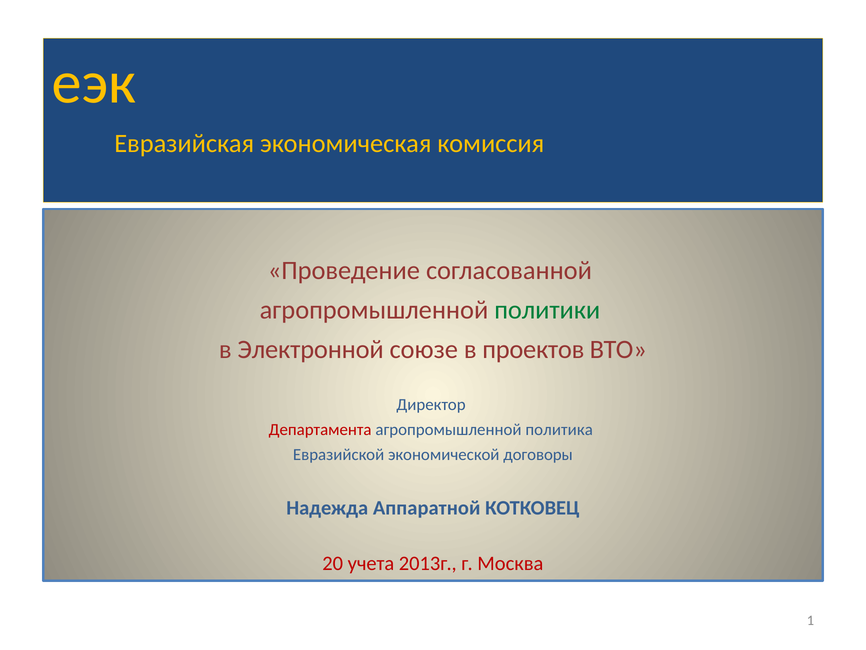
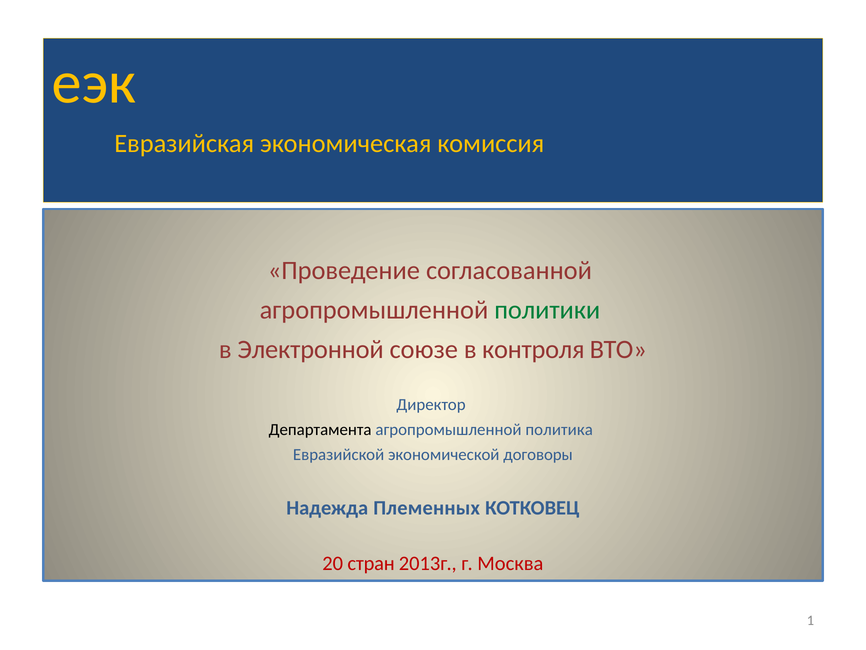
проектов: проектов -> контроля (533, 349)
Департамента colour: red -> black (320, 429)
Аппаратной: Аппаратной -> Племенных (427, 508)
учета: учета -> стран (371, 563)
